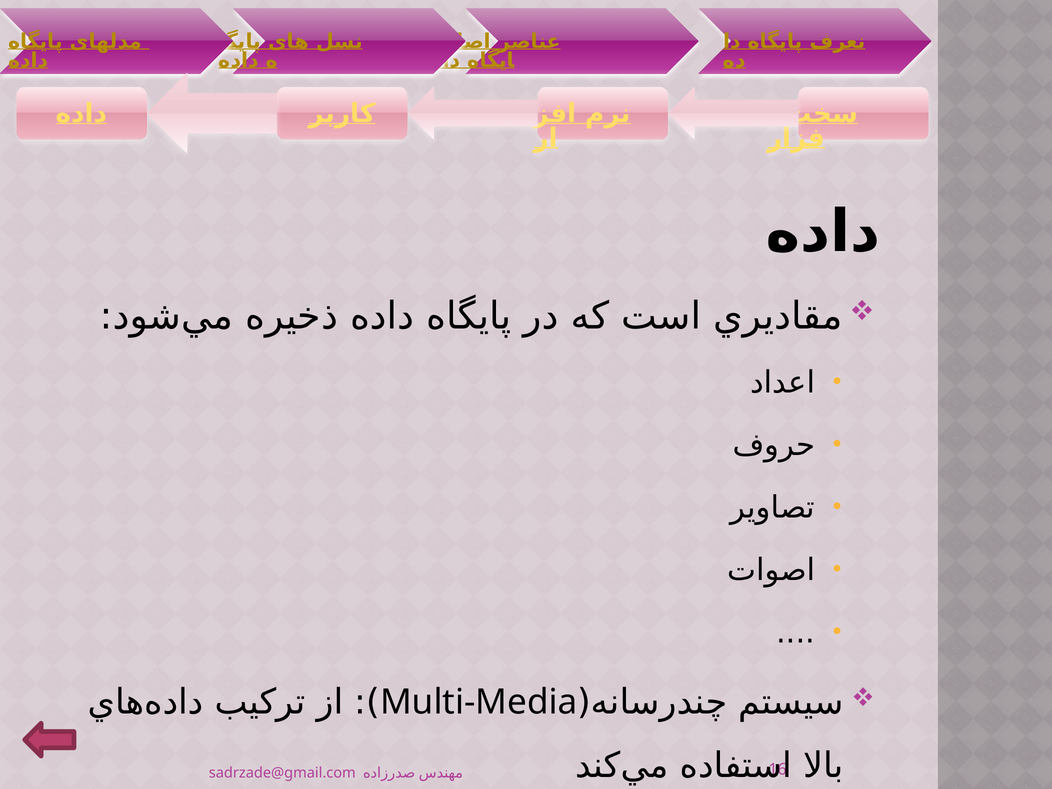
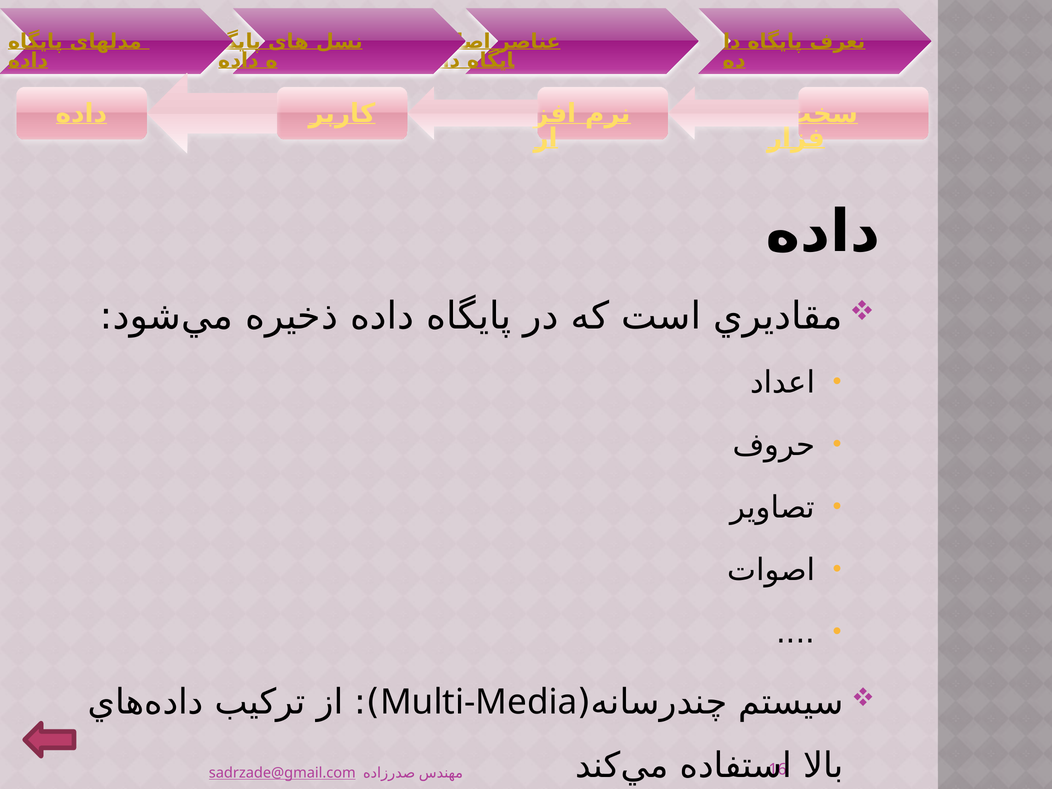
sadrzade@gmail.com underline: none -> present (282, 773)
